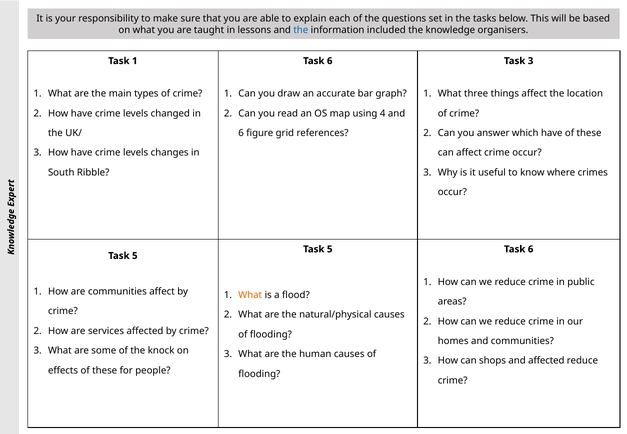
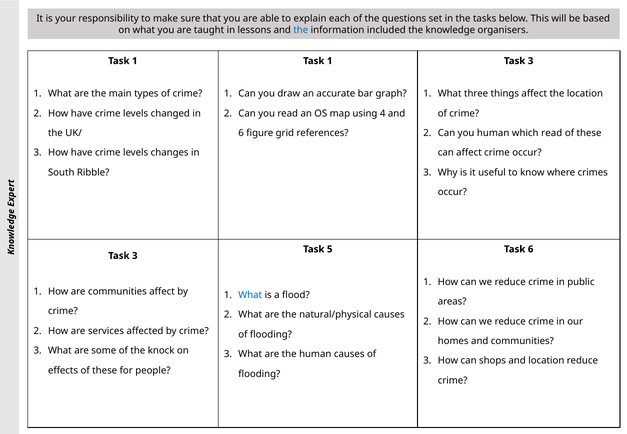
6: 6 -> 1 (330, 61)
you answer: answer -> human (493, 133)
which have: have -> read (552, 133)
5: 5 -> 3 (135, 256)
What colour: orange -> blue (250, 295)
and affected: affected -> location (546, 361)
